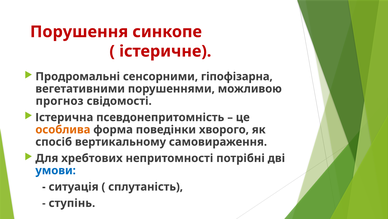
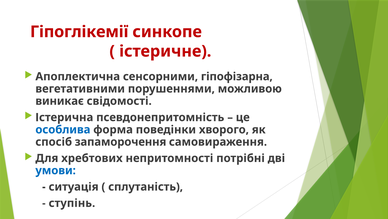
Порушення: Порушення -> Гіпоглікемії (79, 32)
Продромальні: Продромальні -> Апоплектична (78, 76)
прогноз: прогноз -> виникає (60, 101)
особлива colour: orange -> blue (63, 129)
вертикальному: вертикальному -> запаморочення (121, 141)
